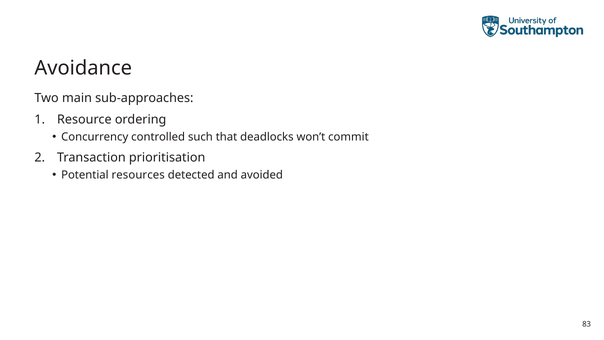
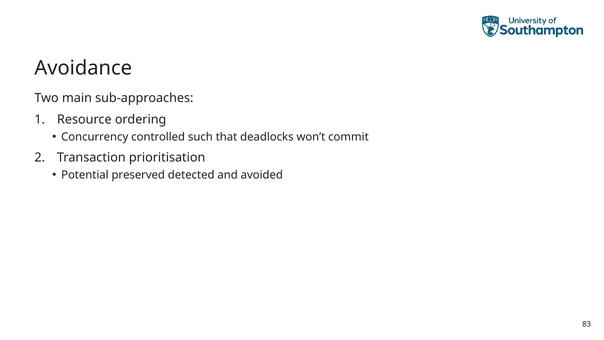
resources: resources -> preserved (138, 175)
